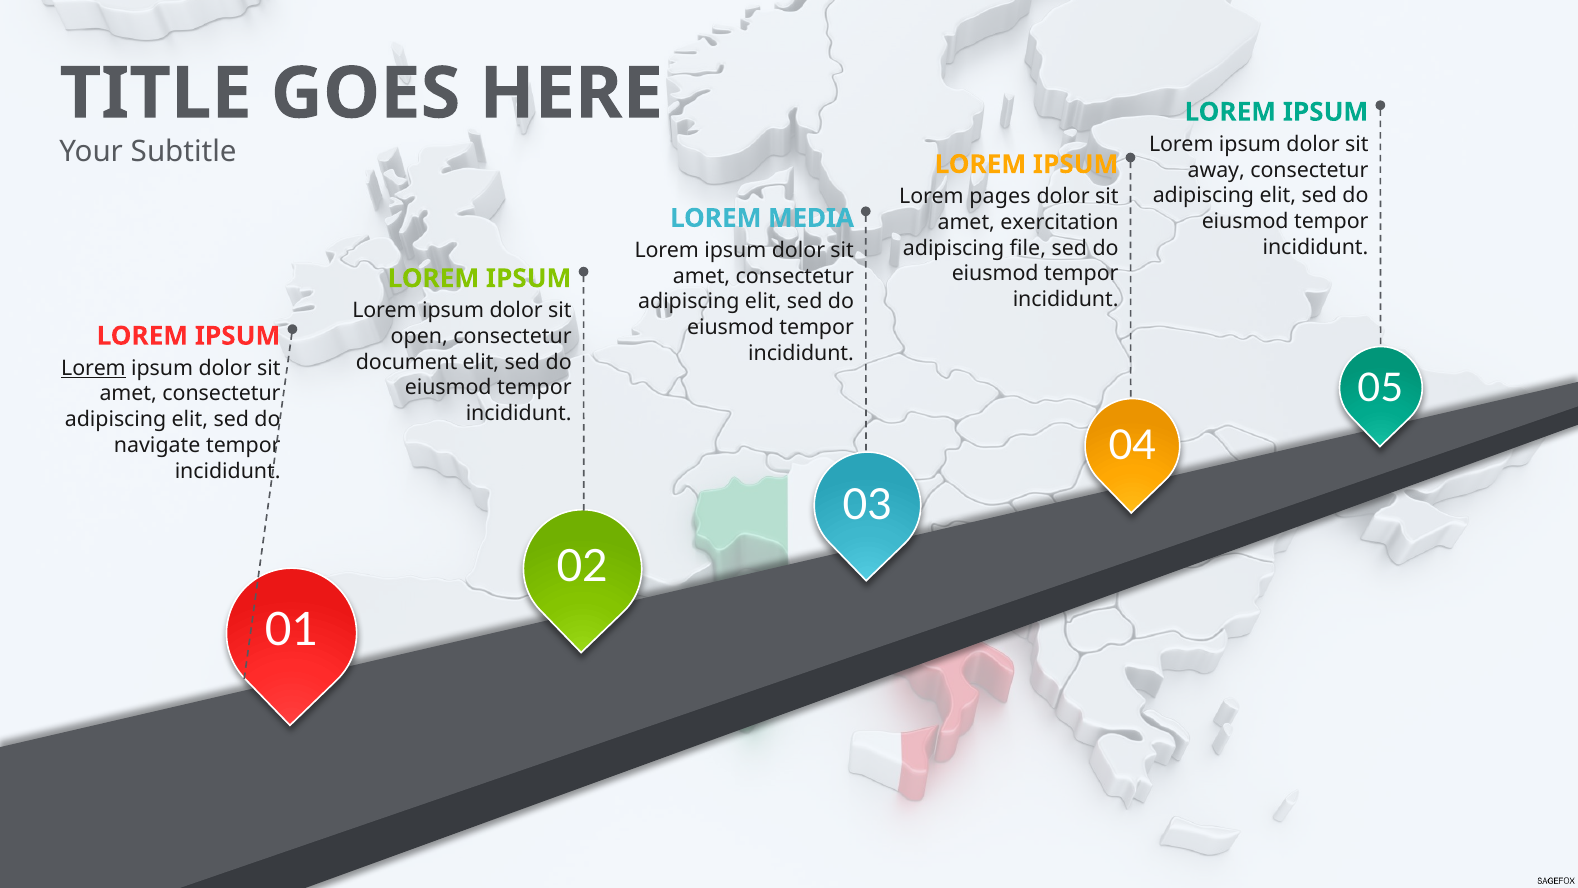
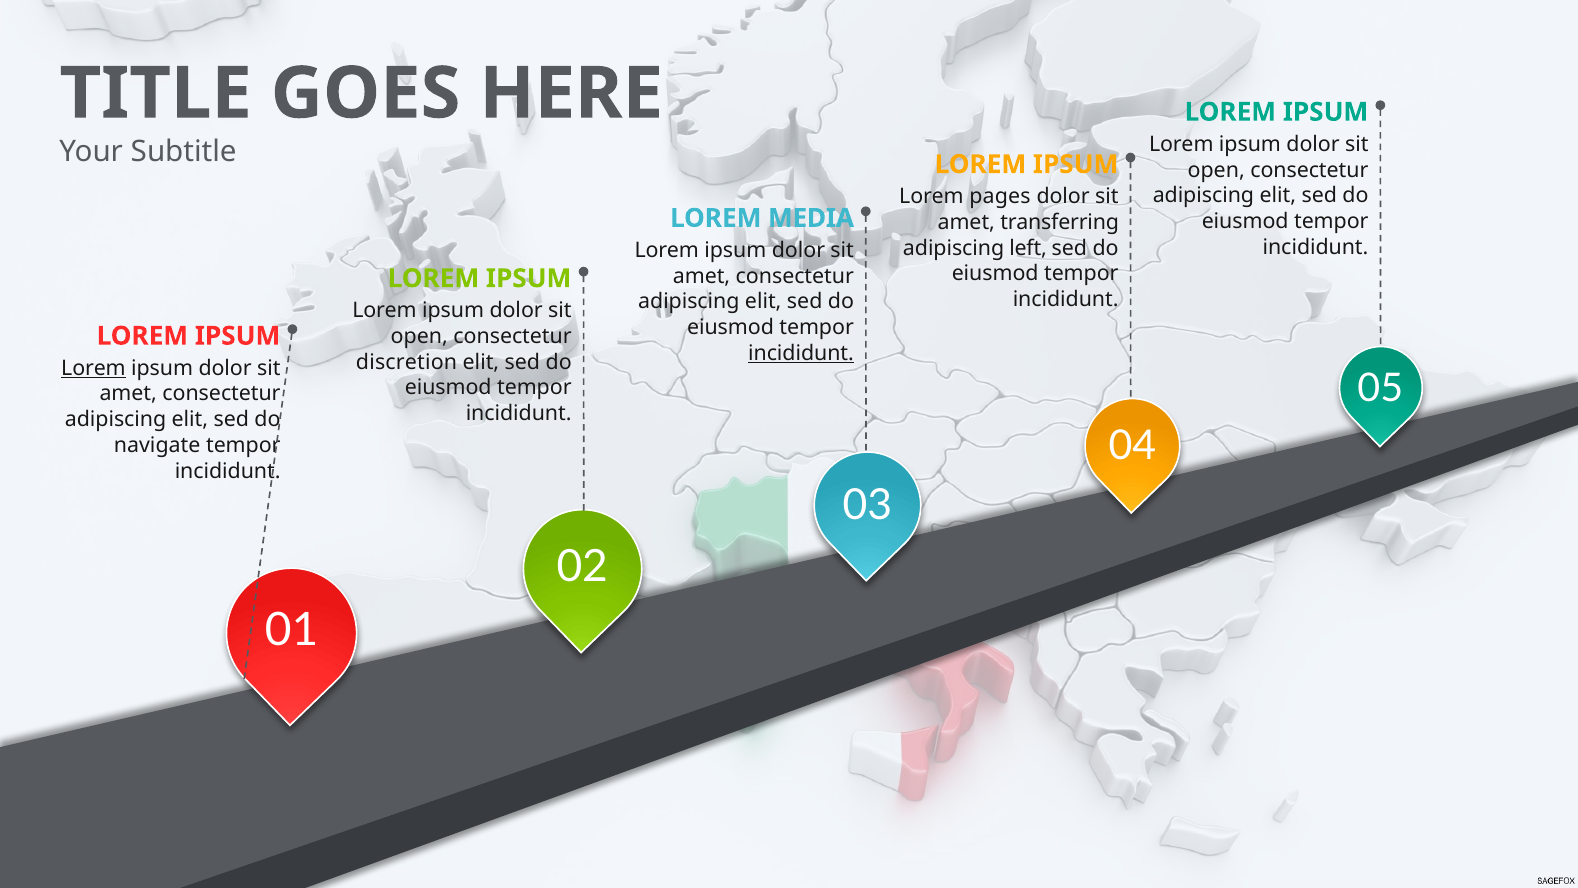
away: away -> open (1216, 170)
exercitation: exercitation -> transferring (1060, 222)
file: file -> left (1028, 248)
incididunt underline: none -> present (801, 353)
document: document -> discretion (407, 362)
